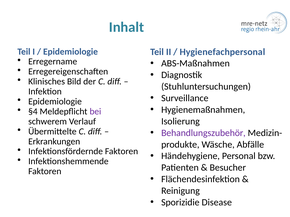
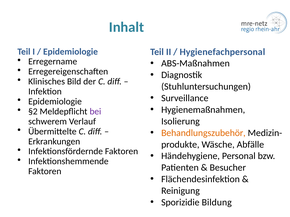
§4: §4 -> §2 (33, 112)
Behandlungszubehör colour: purple -> orange (203, 133)
Disease: Disease -> Bildung (217, 203)
